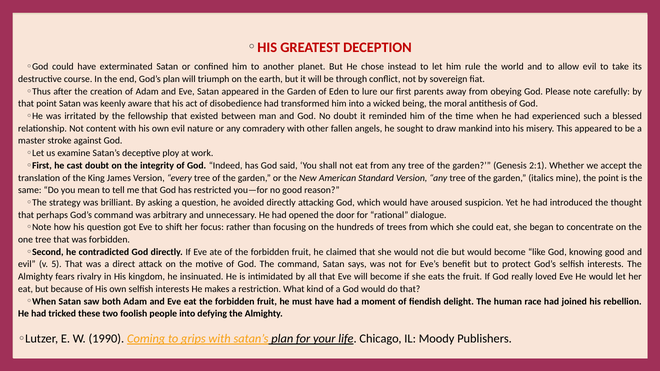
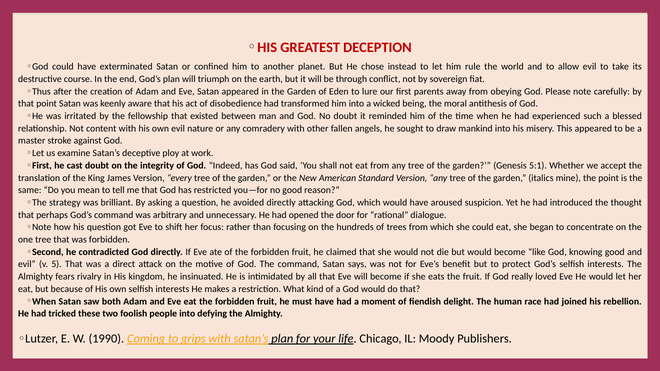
2:1: 2:1 -> 5:1 (538, 166)
